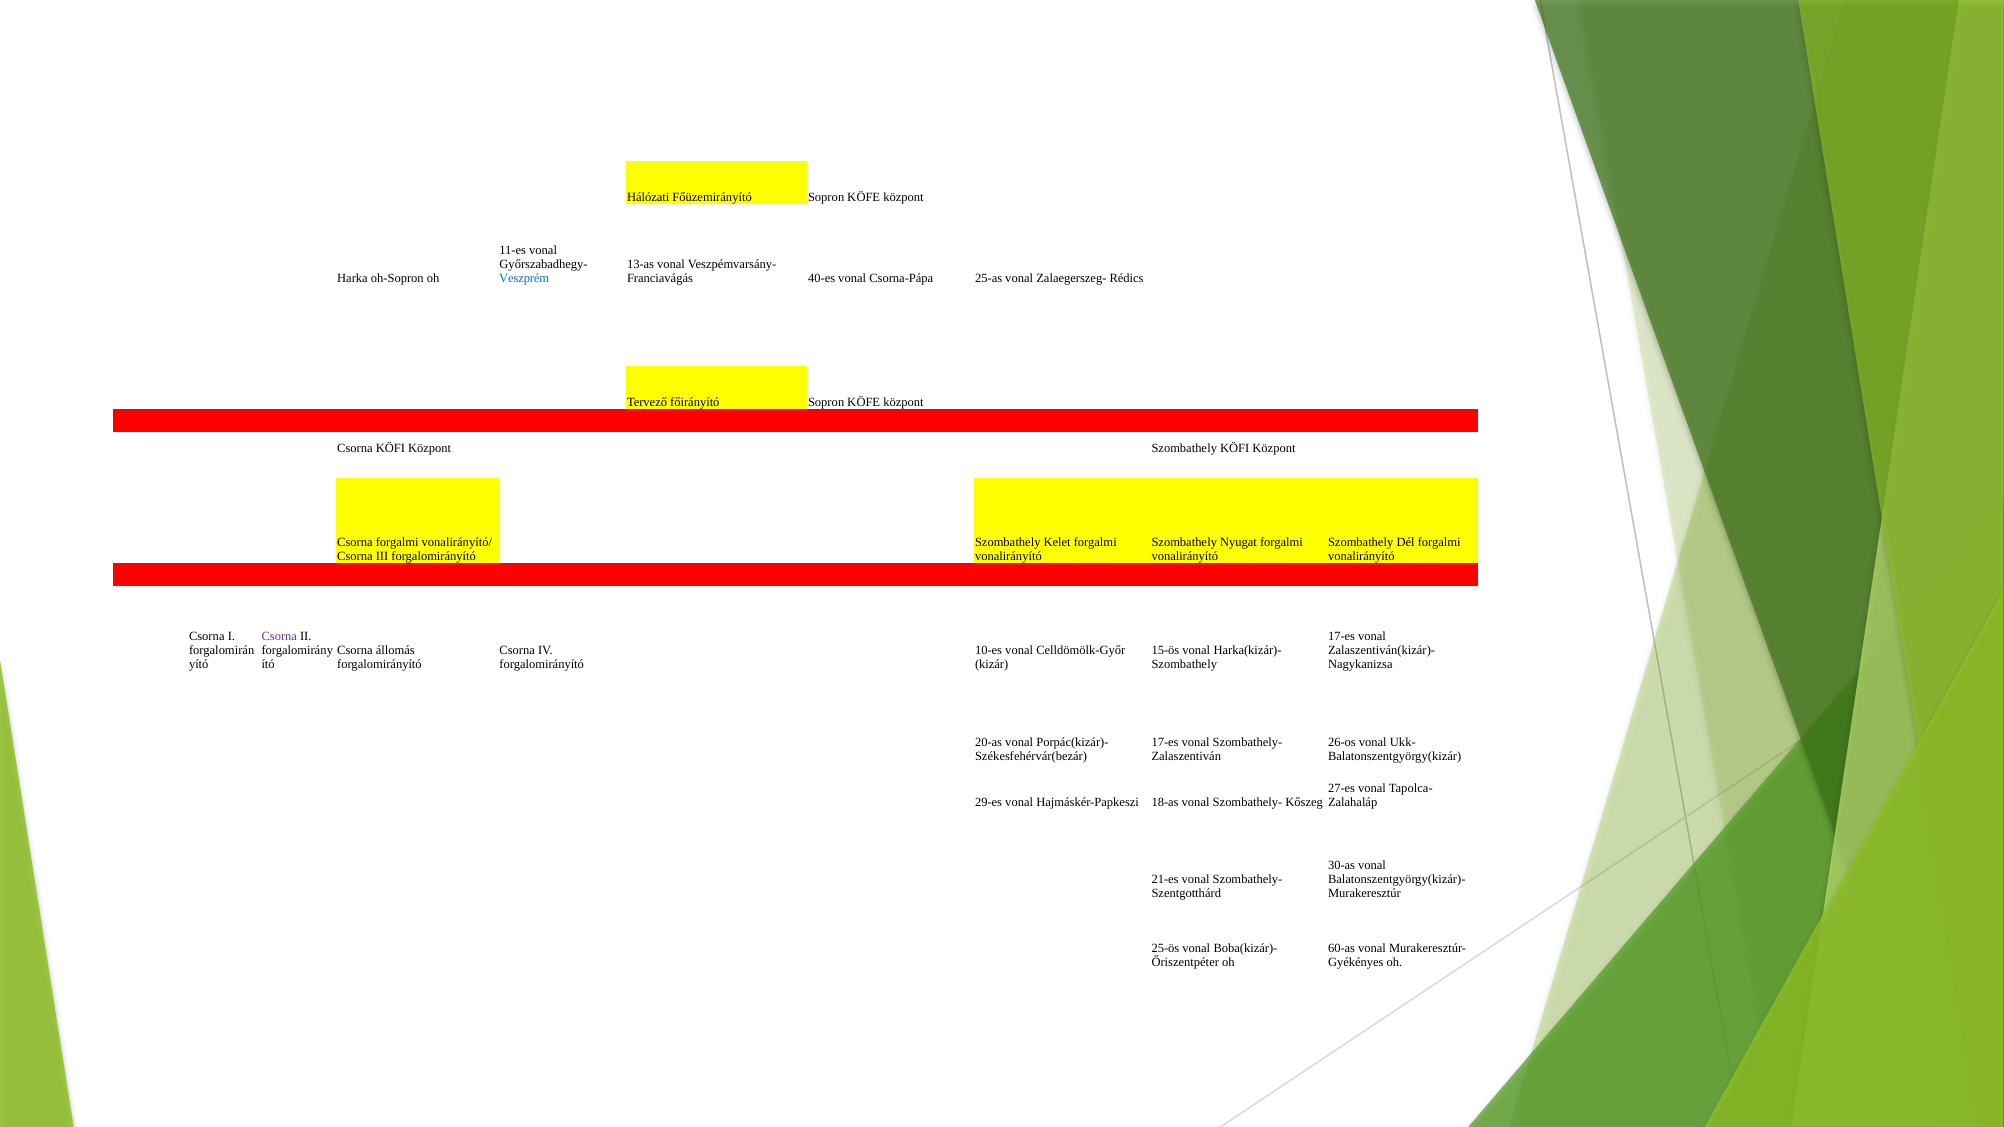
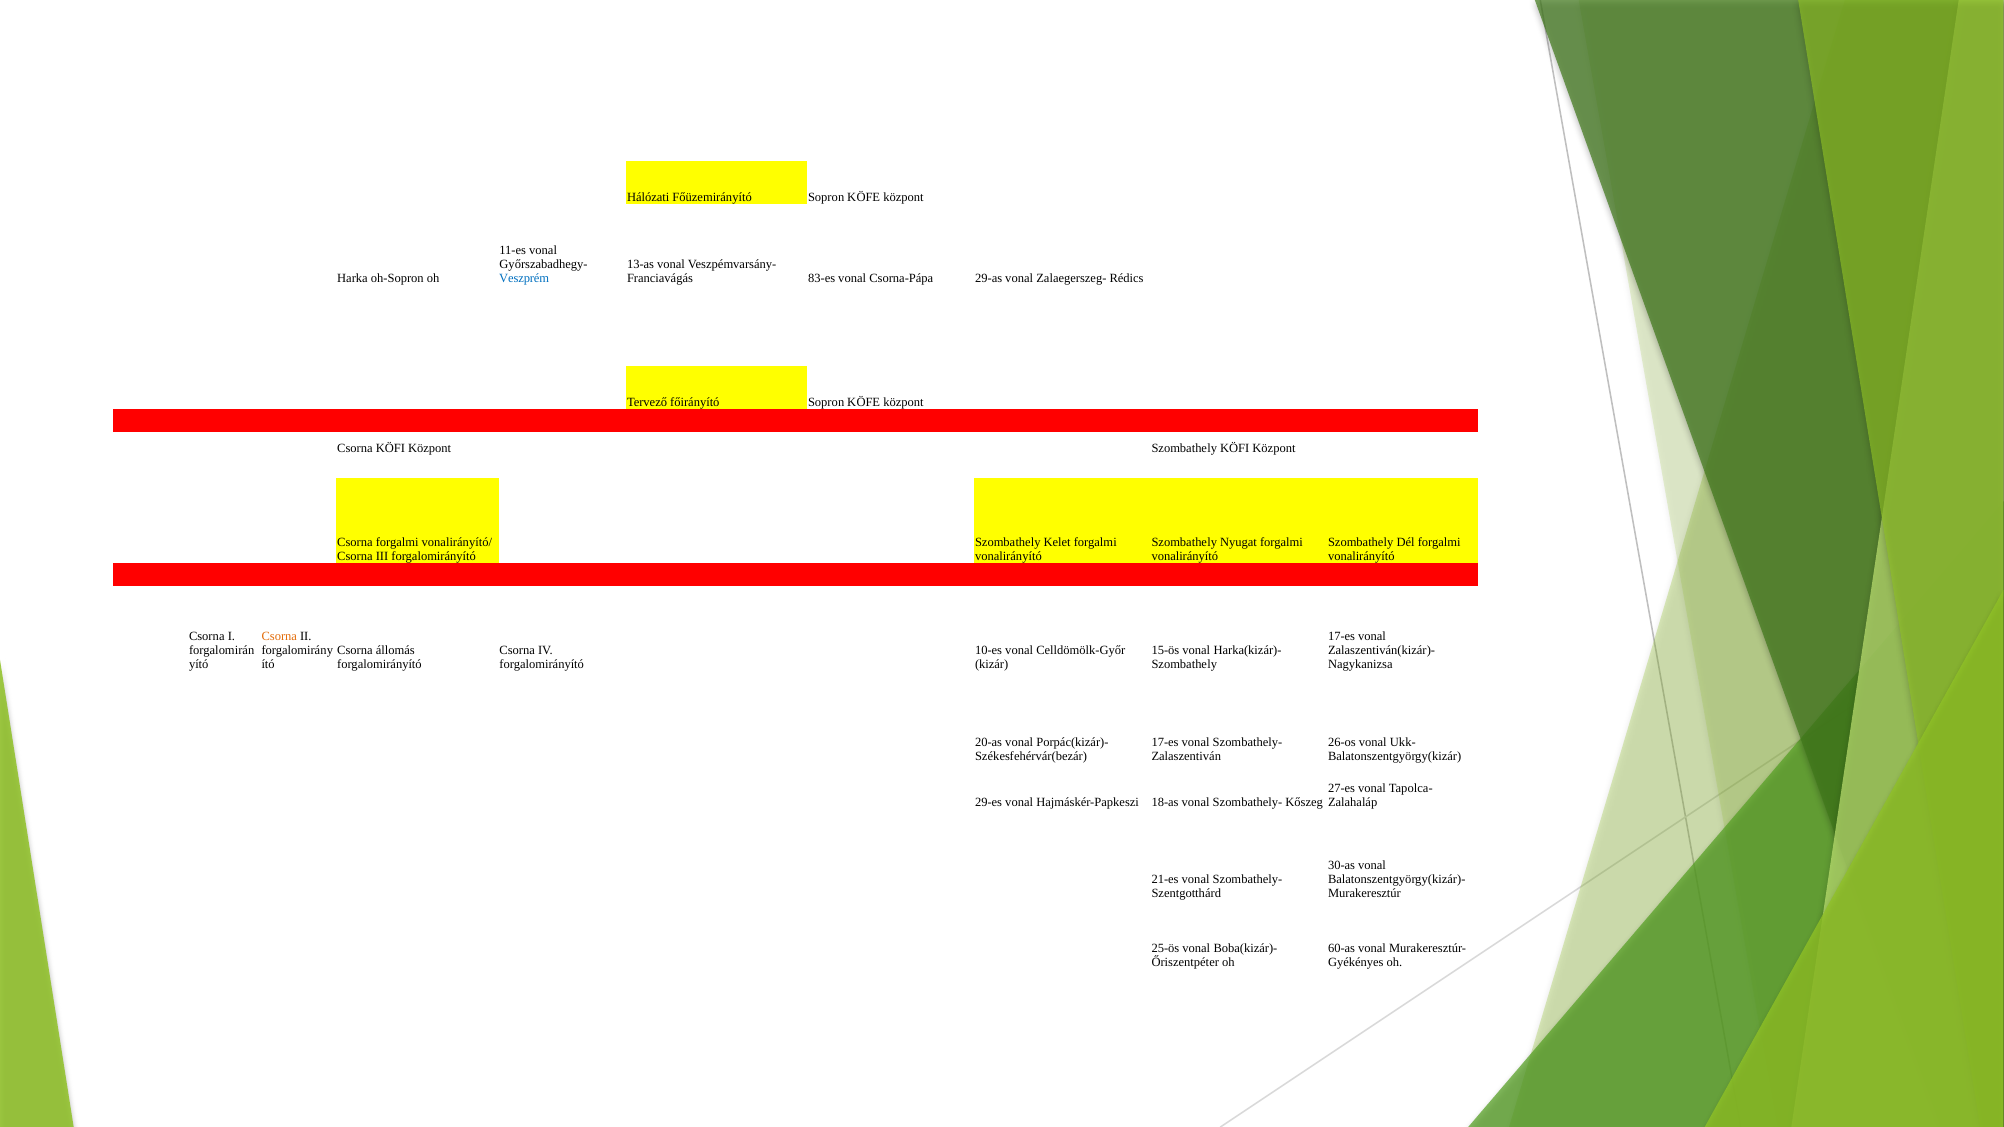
40-es: 40-es -> 83-es (822, 278)
25-as: 25-as -> 29-as (989, 278)
Csorna colour: purple -> orange (279, 636)
